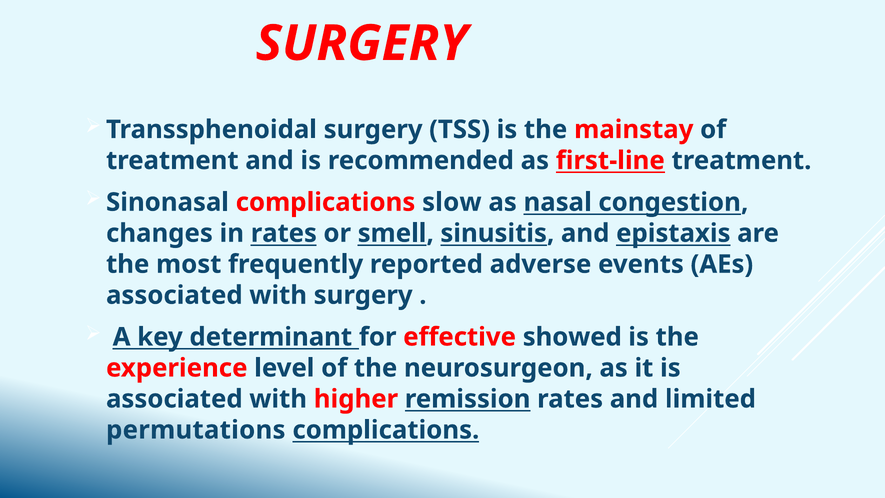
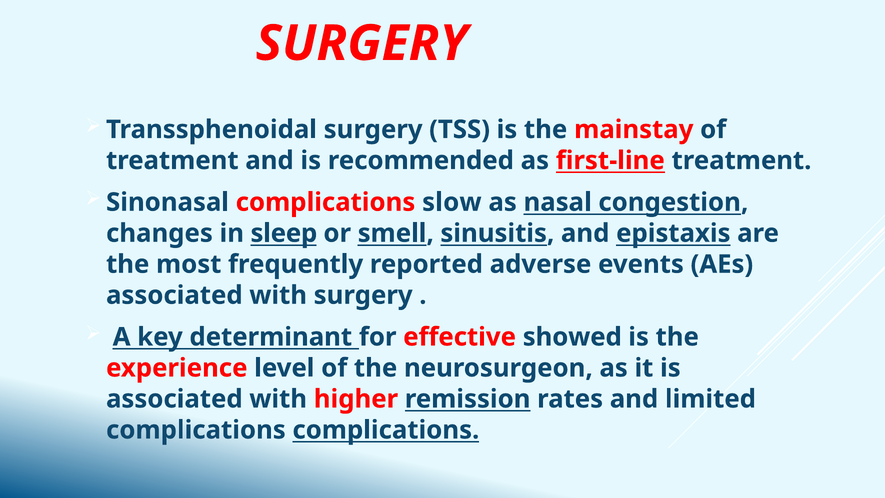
in rates: rates -> sleep (284, 233)
permutations: permutations -> complications (196, 430)
